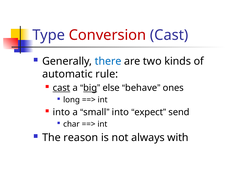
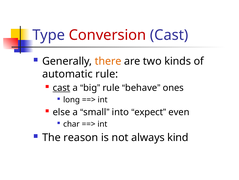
there colour: blue -> orange (108, 61)
big underline: present -> none (90, 88)
else: else -> rule (111, 88)
into: into -> else (61, 112)
send: send -> even (179, 112)
with: with -> kind (178, 137)
